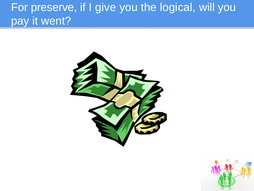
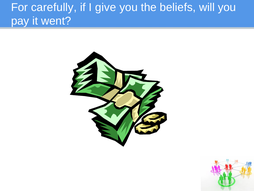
preserve: preserve -> carefully (54, 7)
logical: logical -> beliefs (178, 7)
